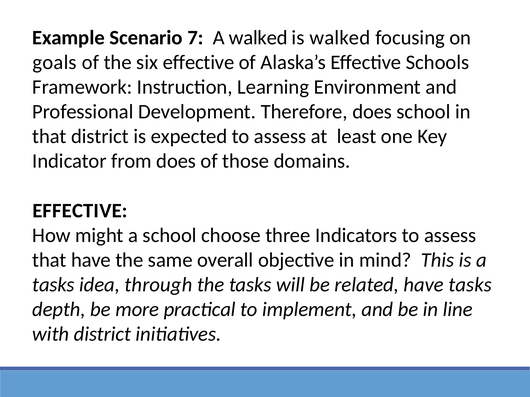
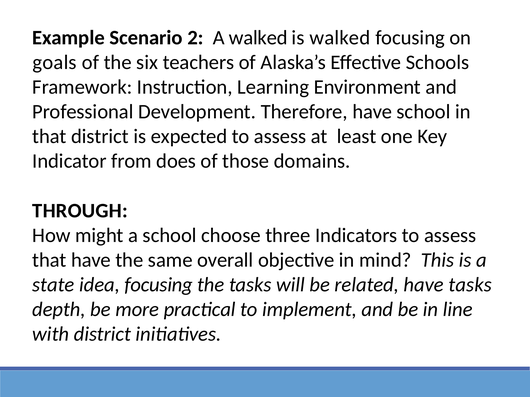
7: 7 -> 2 (195, 38)
six effective: effective -> teachers (198, 62)
Therefore does: does -> have (372, 112)
EFFECTIVE: EFFECTIVE -> THROUGH (80, 211)
tasks: tasks -> state (53, 285)
idea through: through -> focusing (159, 285)
